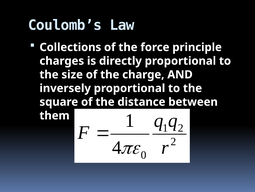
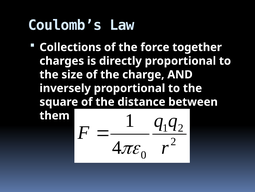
principle: principle -> together (197, 47)
